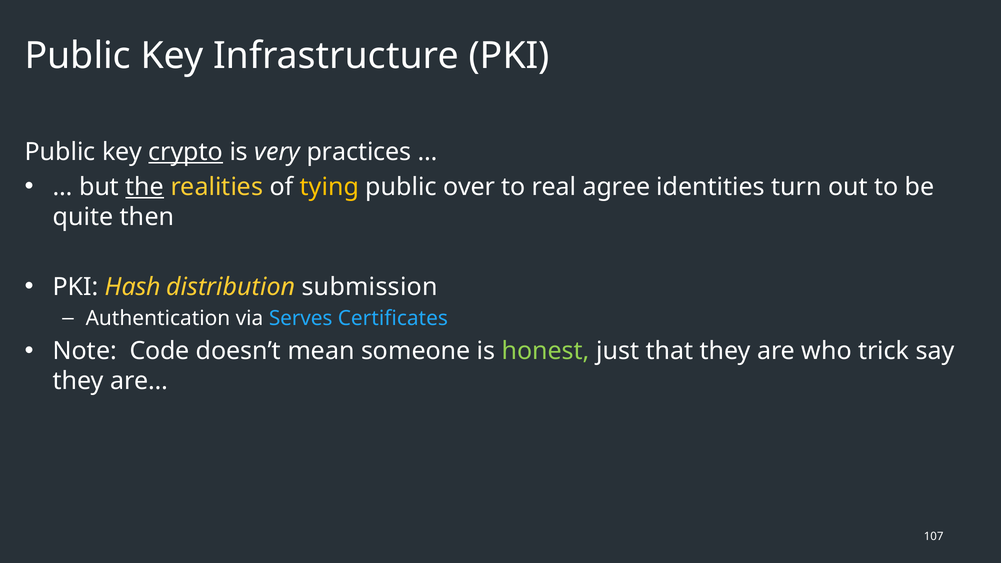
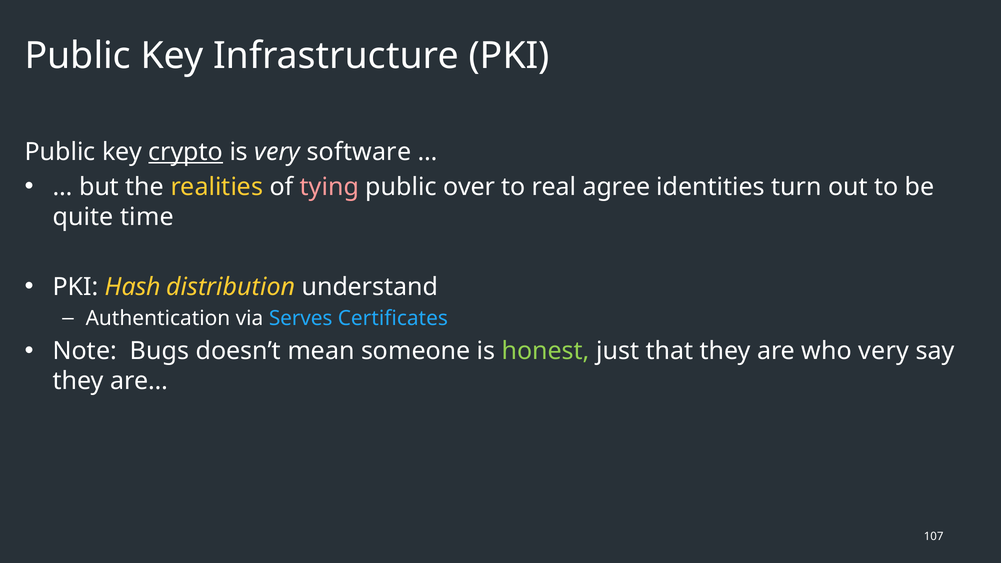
practices: practices -> software (359, 152)
the underline: present -> none (145, 187)
tying colour: yellow -> pink (329, 187)
then: then -> time (147, 217)
submission: submission -> understand (370, 287)
Code: Code -> Bugs (159, 351)
who trick: trick -> very (884, 351)
